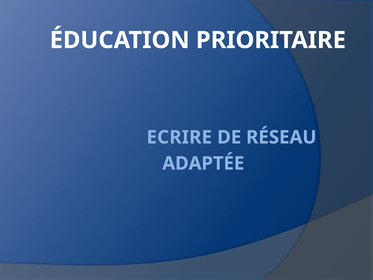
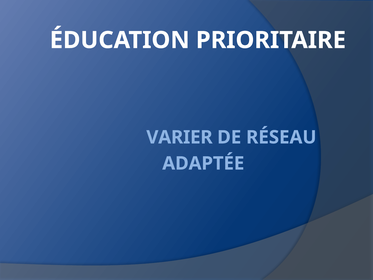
ECRIRE: ECRIRE -> VARIER (179, 137)
